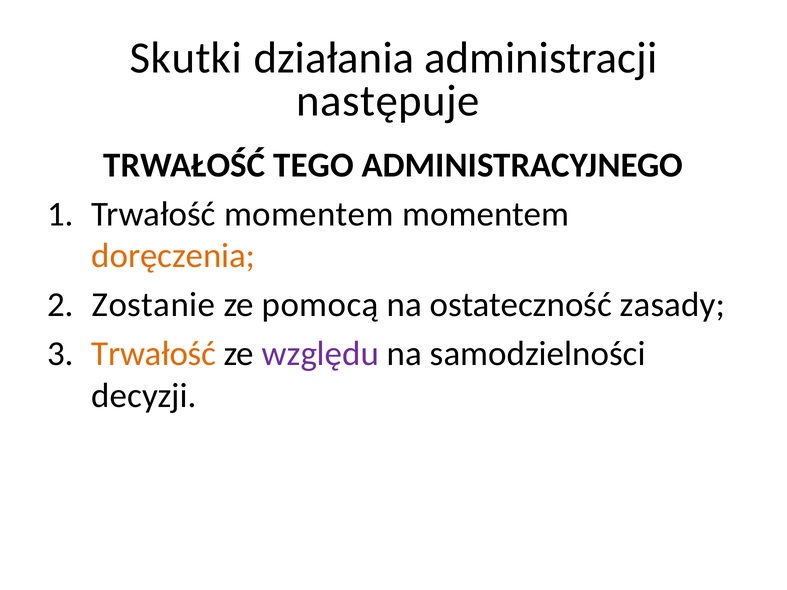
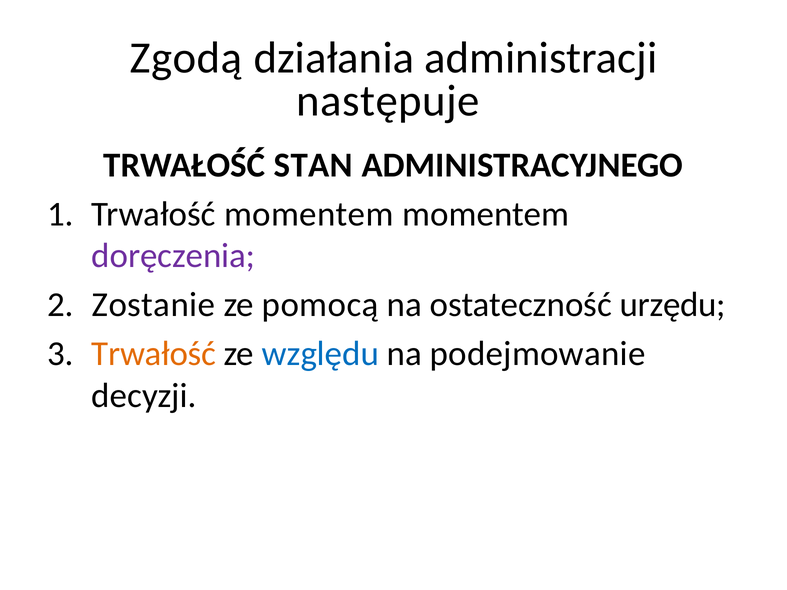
Skutki: Skutki -> Zgodą (186, 58)
TEGO: TEGO -> STAN (313, 165)
doręczenia colour: orange -> purple (173, 256)
zasady: zasady -> urzędu (673, 305)
względu colour: purple -> blue (320, 354)
samodzielności: samodzielności -> podejmowanie (538, 354)
